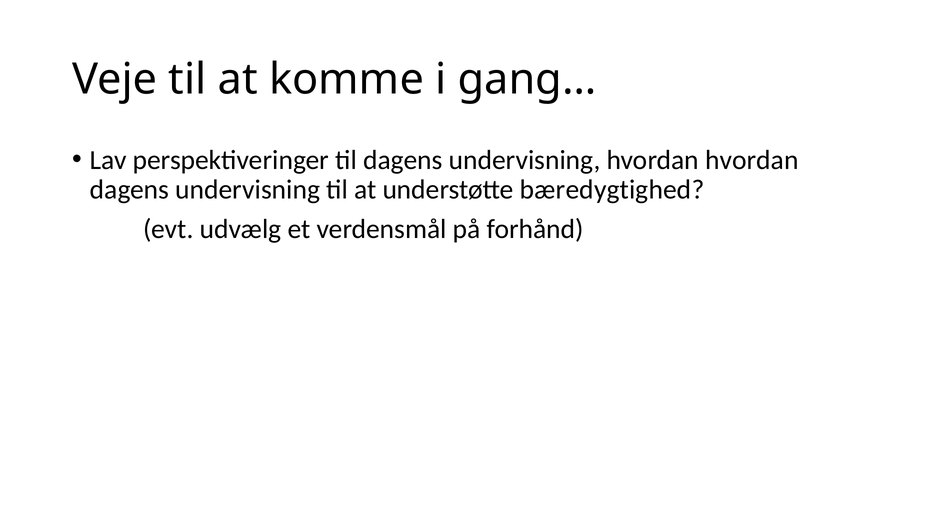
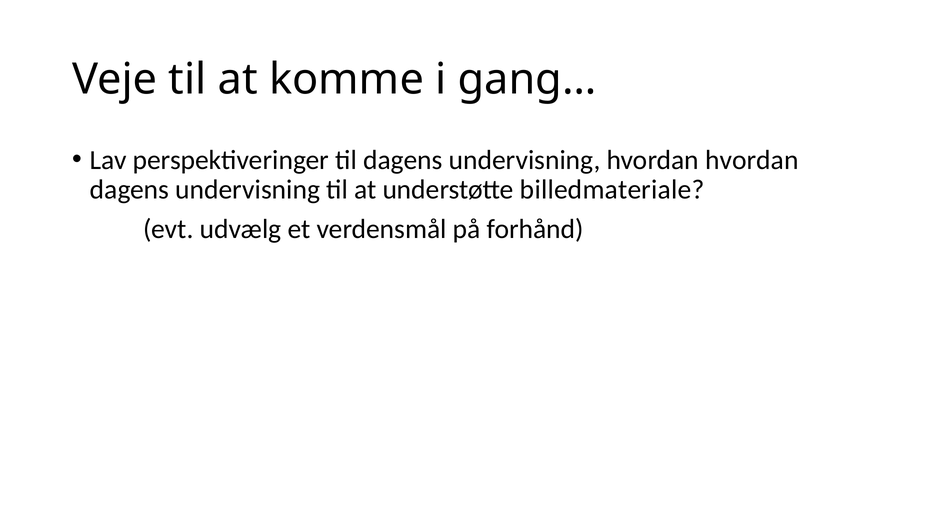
bæredygtighed: bæredygtighed -> billedmateriale (612, 190)
